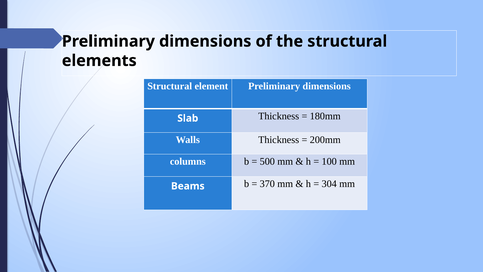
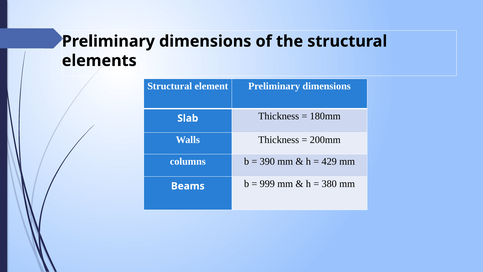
500: 500 -> 390 (267, 161)
100: 100 -> 429 (329, 161)
370: 370 -> 999 (267, 184)
304: 304 -> 380 (329, 184)
